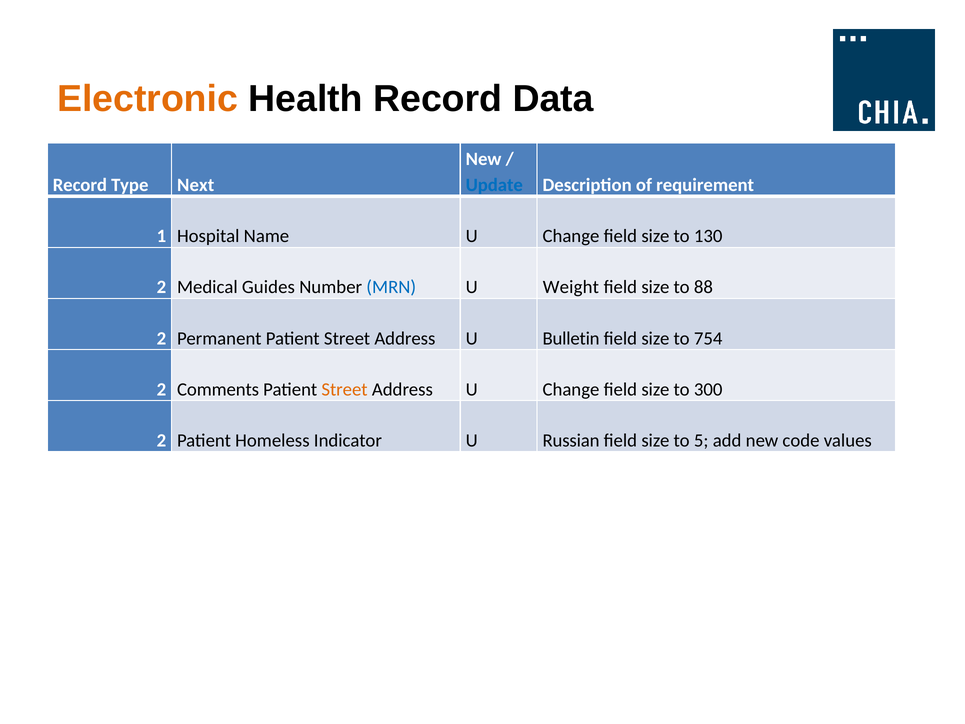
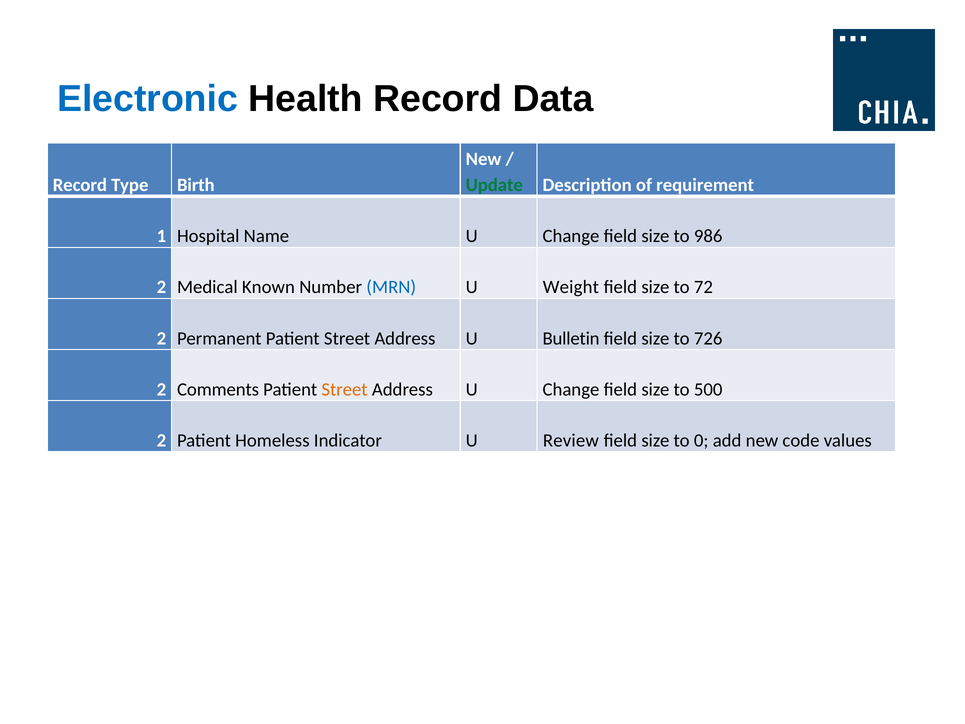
Electronic colour: orange -> blue (148, 99)
Next: Next -> Birth (196, 185)
Update colour: blue -> green (494, 185)
130: 130 -> 986 (708, 236)
Guides: Guides -> Known (268, 287)
88: 88 -> 72 (703, 287)
754: 754 -> 726 (708, 338)
300: 300 -> 500 (708, 389)
Russian: Russian -> Review (571, 440)
5: 5 -> 0 (701, 440)
